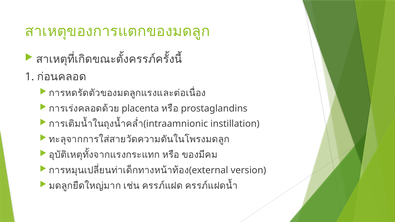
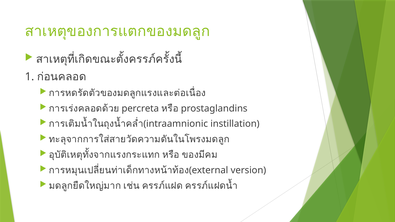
placenta: placenta -> percreta (140, 108)
